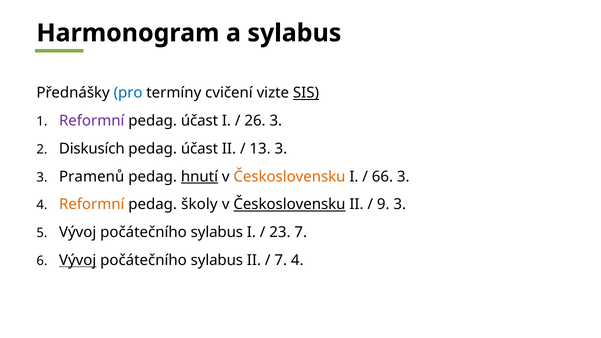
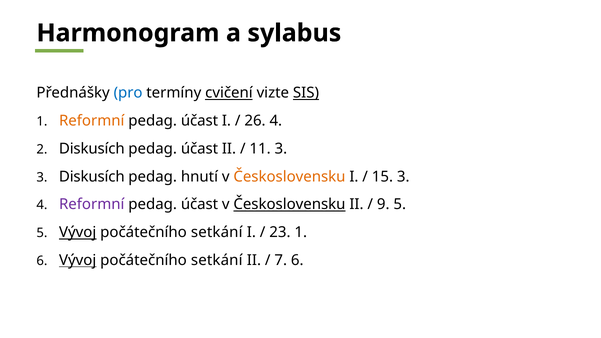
cvičení underline: none -> present (229, 93)
Reformní colour: purple -> orange (92, 121)
26 3: 3 -> 4 (276, 121)
13: 13 -> 11 (260, 149)
3 Pramenů: Pramenů -> Diskusích (92, 177)
hnutí underline: present -> none (199, 177)
66: 66 -> 15 (382, 177)
Reformní colour: orange -> purple (92, 205)
školy: školy -> účast (200, 205)
9 3: 3 -> 5 (400, 205)
Vývoj underline: none -> present (78, 232)
sylabus: sylabus -> setkání (217, 232)
23 7: 7 -> 1 (301, 232)
sylabus: sylabus -> setkání (217, 260)
7 4: 4 -> 6 (297, 260)
